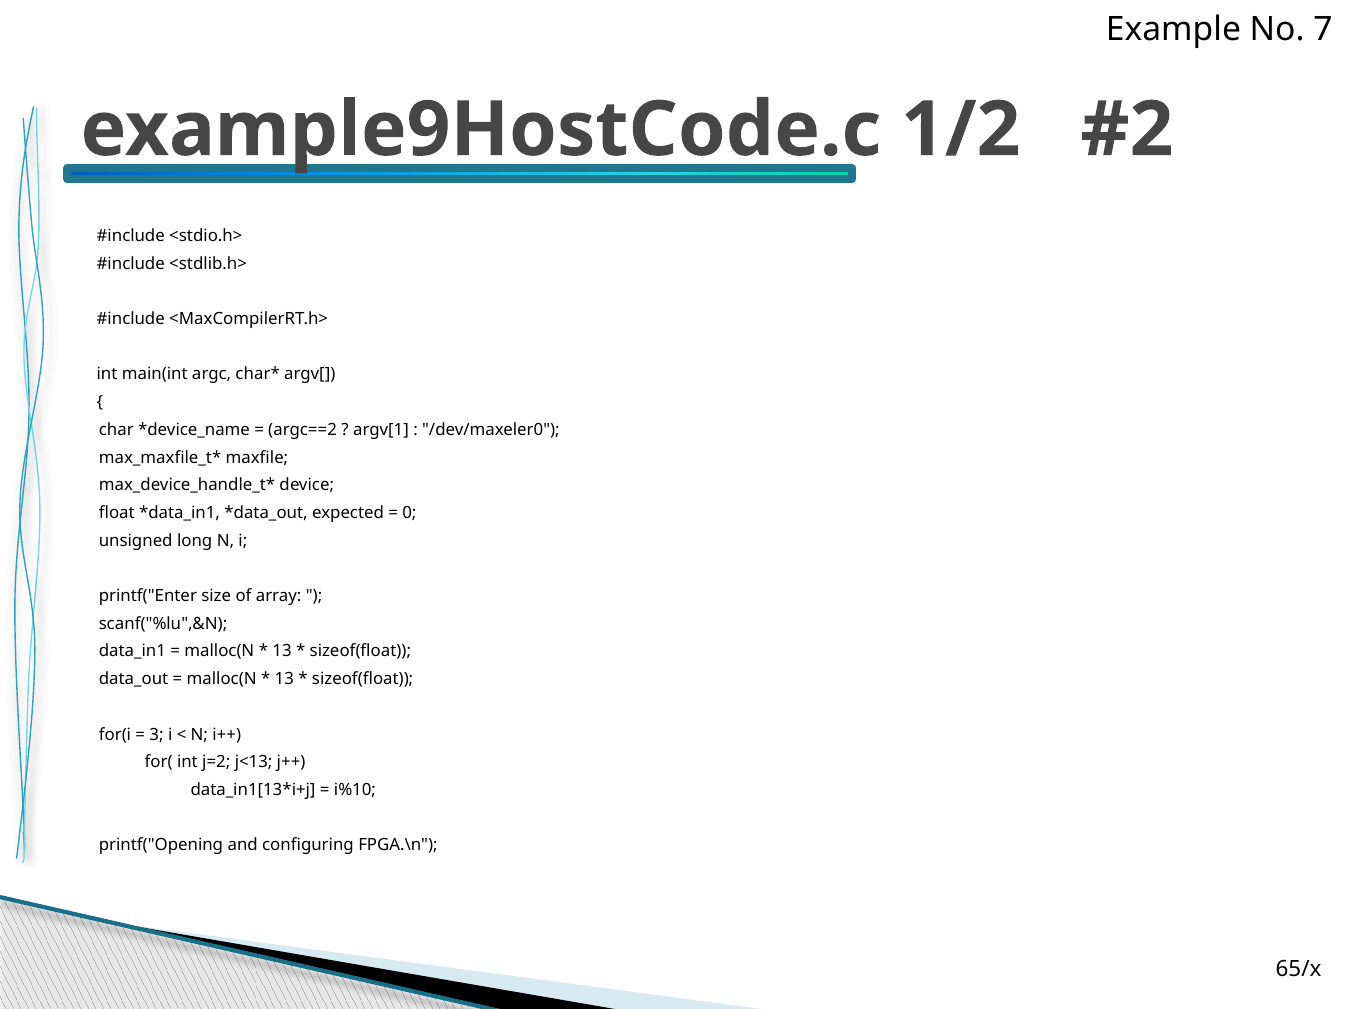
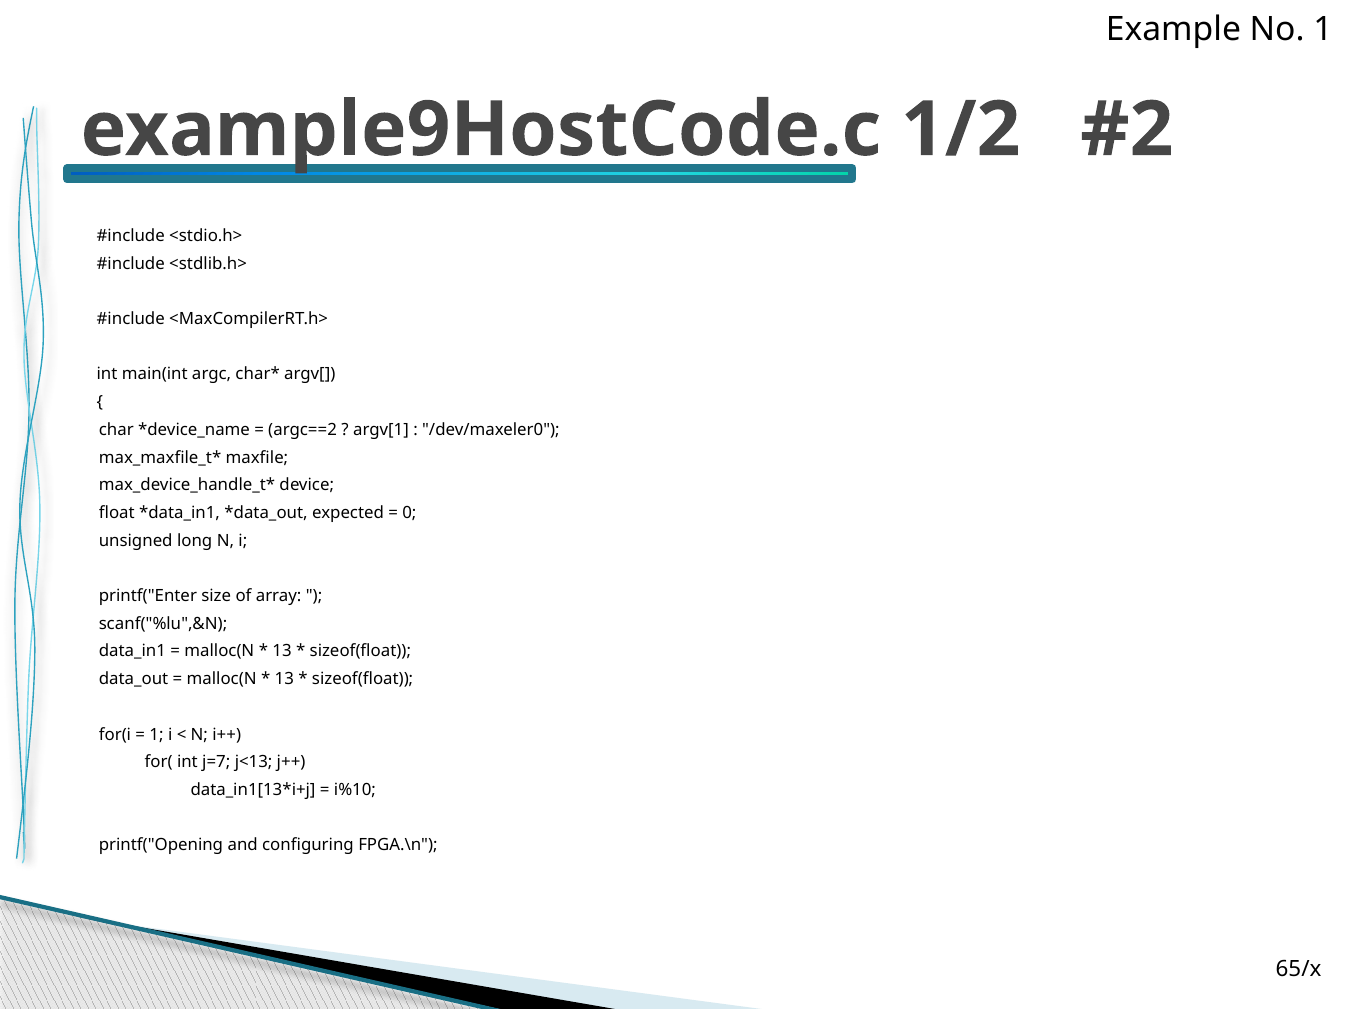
No 7: 7 -> 1 (1323, 29)
3: 3 -> 1 (156, 735)
j=2: j=2 -> j=7 (216, 763)
